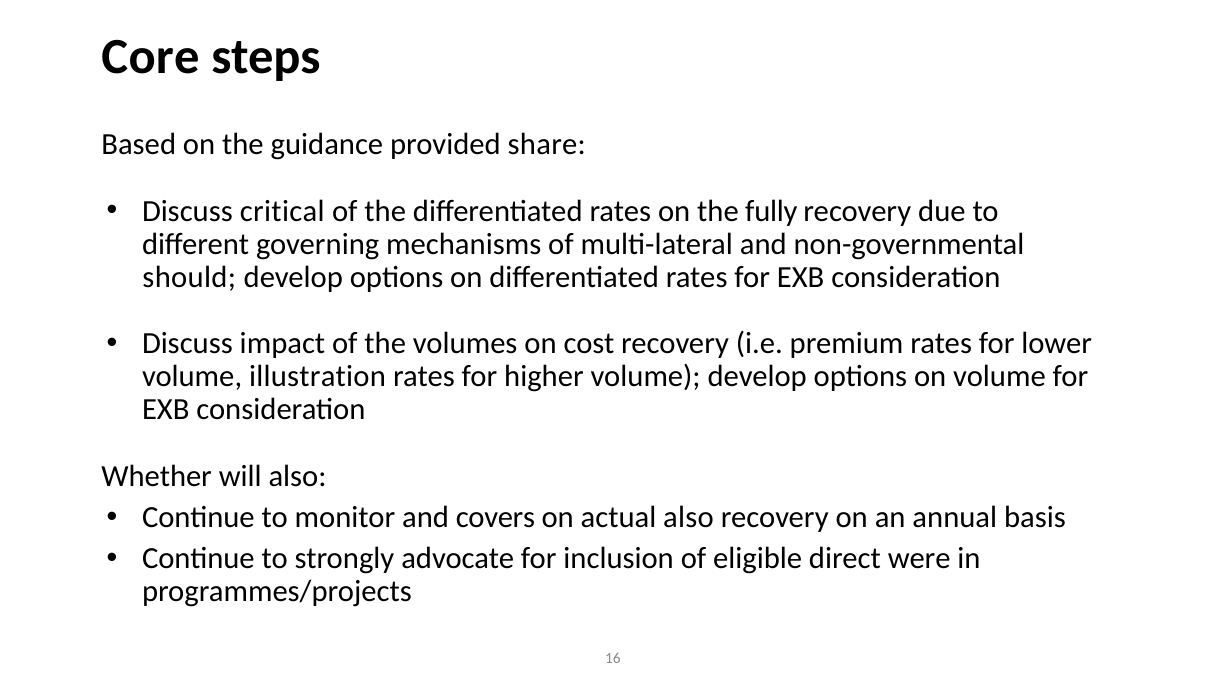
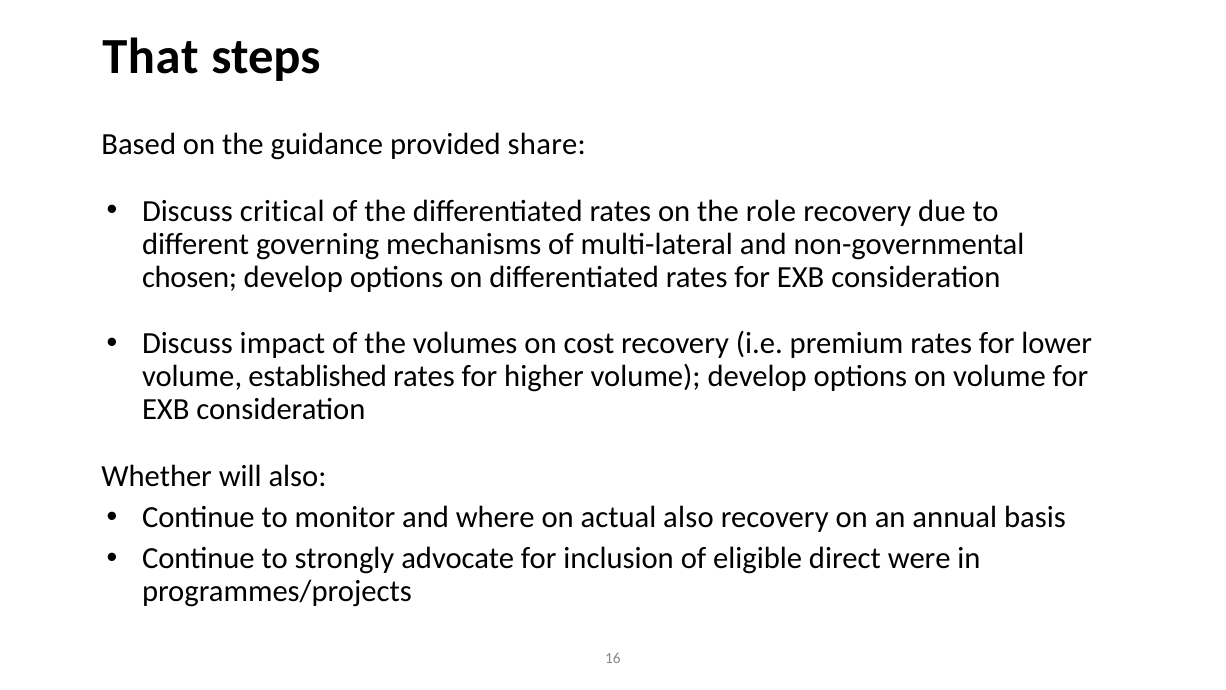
Core: Core -> That (150, 57)
fully: fully -> role (771, 211)
should: should -> chosen (190, 277)
illustration: illustration -> established (318, 376)
covers: covers -> where (495, 517)
